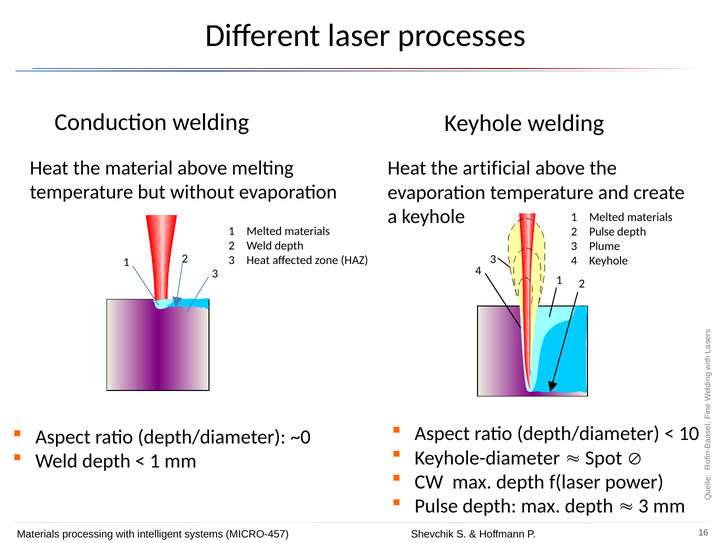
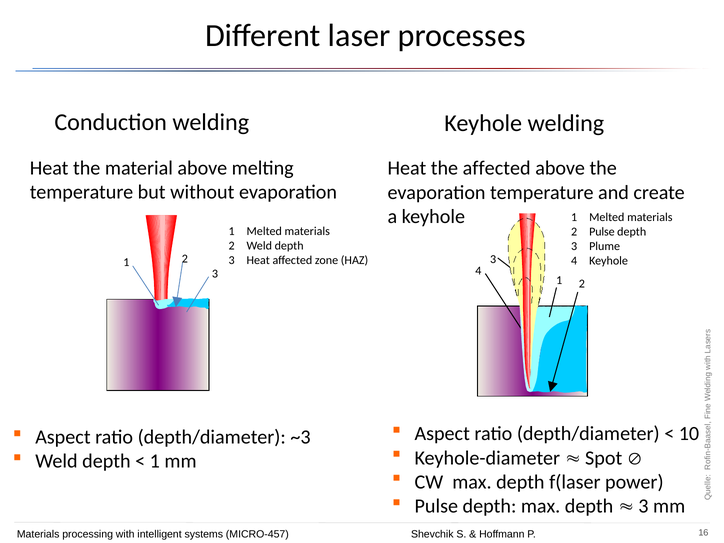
the artificial: artificial -> affected (497, 168)
~0: ~0 -> ~3 (301, 437)
